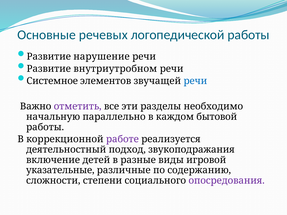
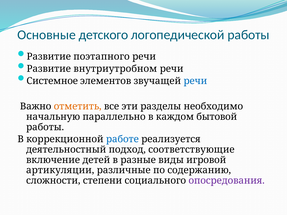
речевых: речевых -> детского (103, 35)
нарушение: нарушение -> поэтапного (102, 57)
отметить colour: purple -> orange (78, 107)
работе colour: purple -> blue (122, 139)
звукоподражания: звукоподражания -> соответствующие (191, 150)
указательные: указательные -> артикуляции (60, 170)
